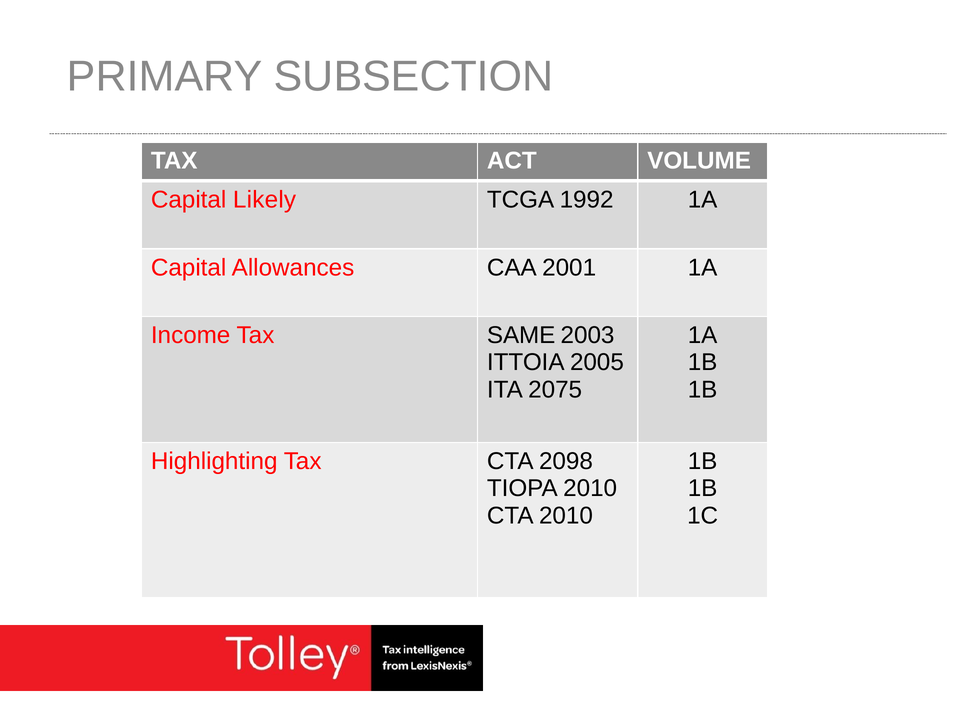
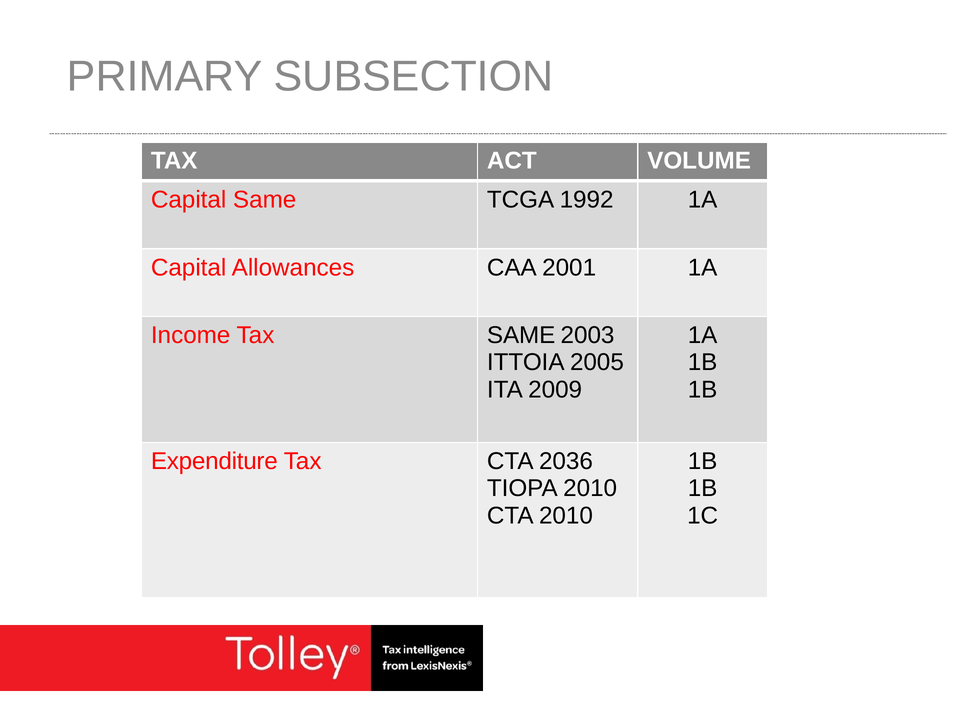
Capital Likely: Likely -> Same (265, 200)
2075: 2075 -> 2009 (555, 390)
Highlighting: Highlighting -> Expenditure (214, 462)
2098: 2098 -> 2036 (566, 462)
